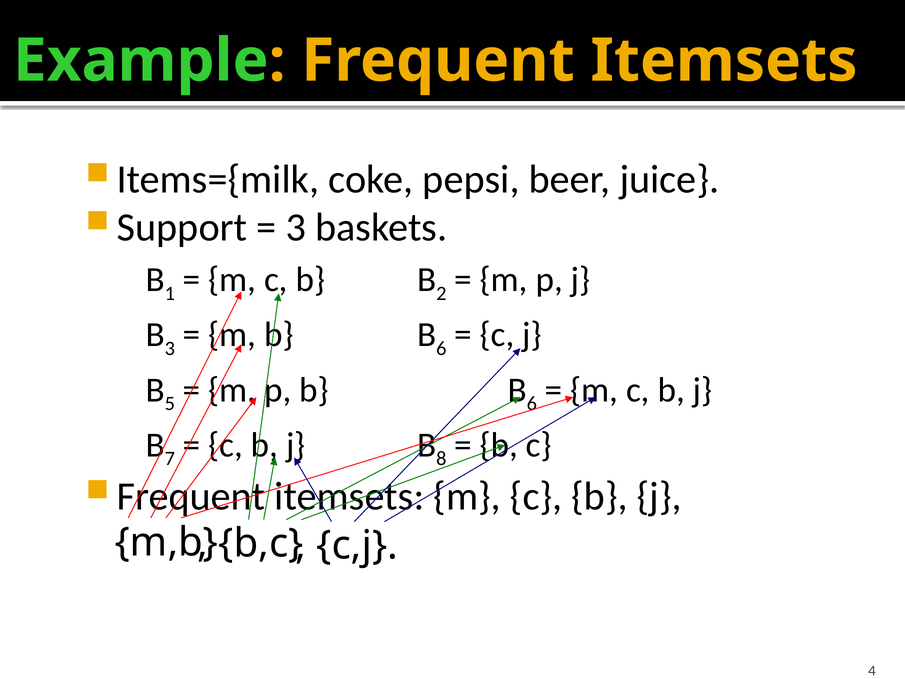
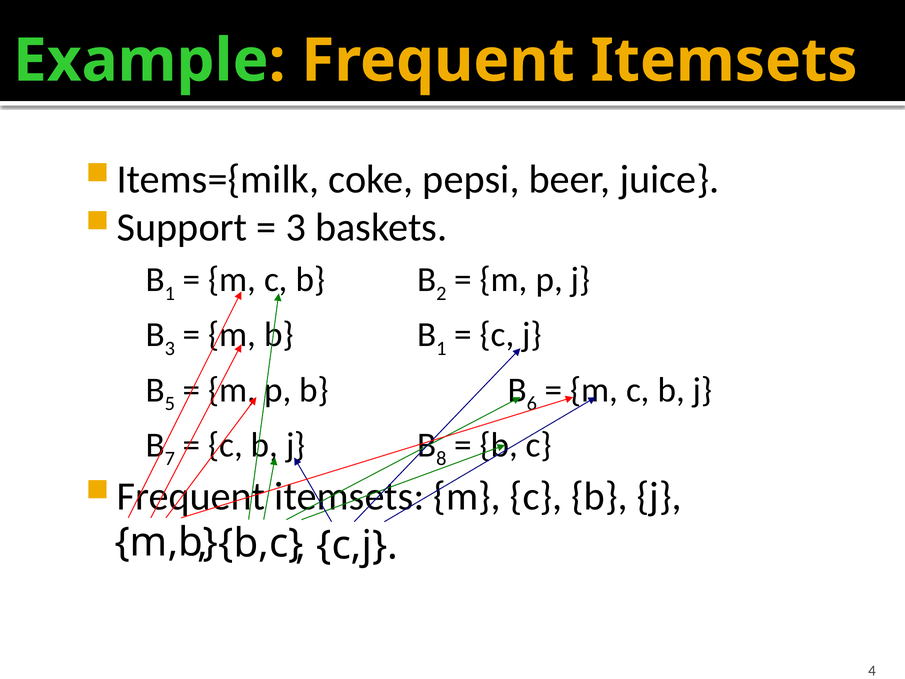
m b B 6: 6 -> 1 (441, 348)
